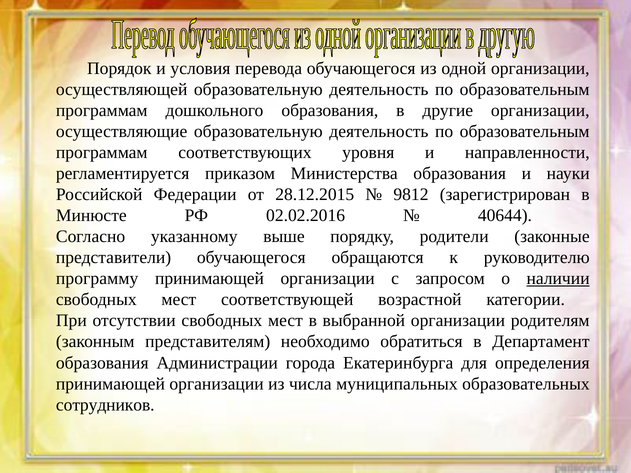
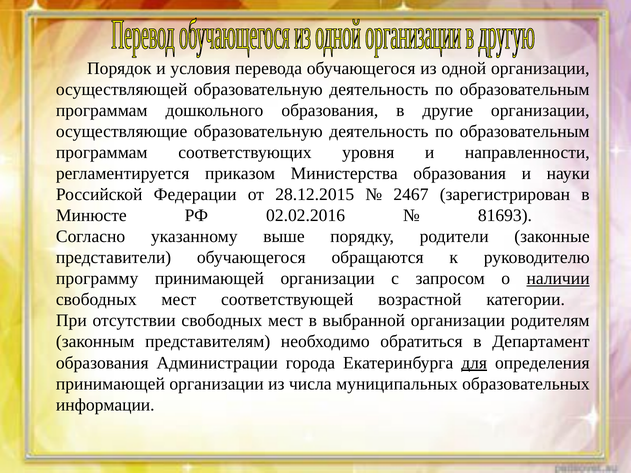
9812: 9812 -> 2467 (411, 195)
40644: 40644 -> 81693 (505, 216)
для underline: none -> present (474, 363)
сотрудников: сотрудников -> информации (105, 405)
